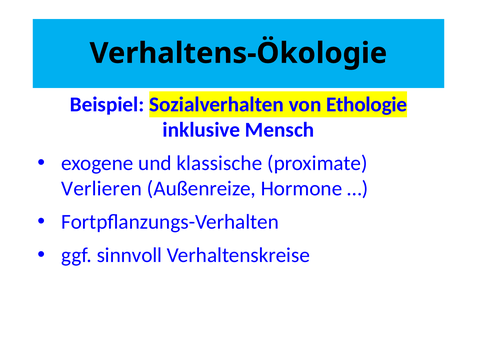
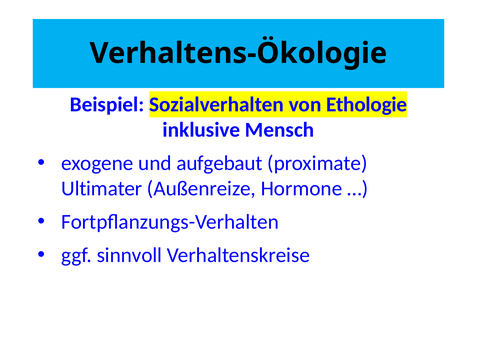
klassische: klassische -> aufgebaut (220, 164)
Verlieren: Verlieren -> Ultimater (102, 189)
